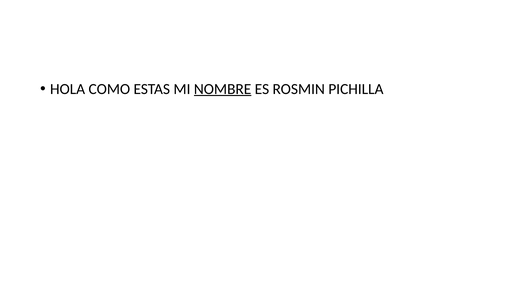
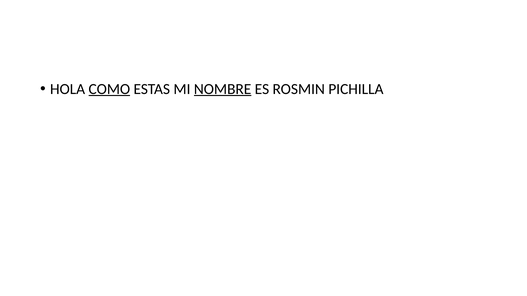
COMO underline: none -> present (109, 89)
